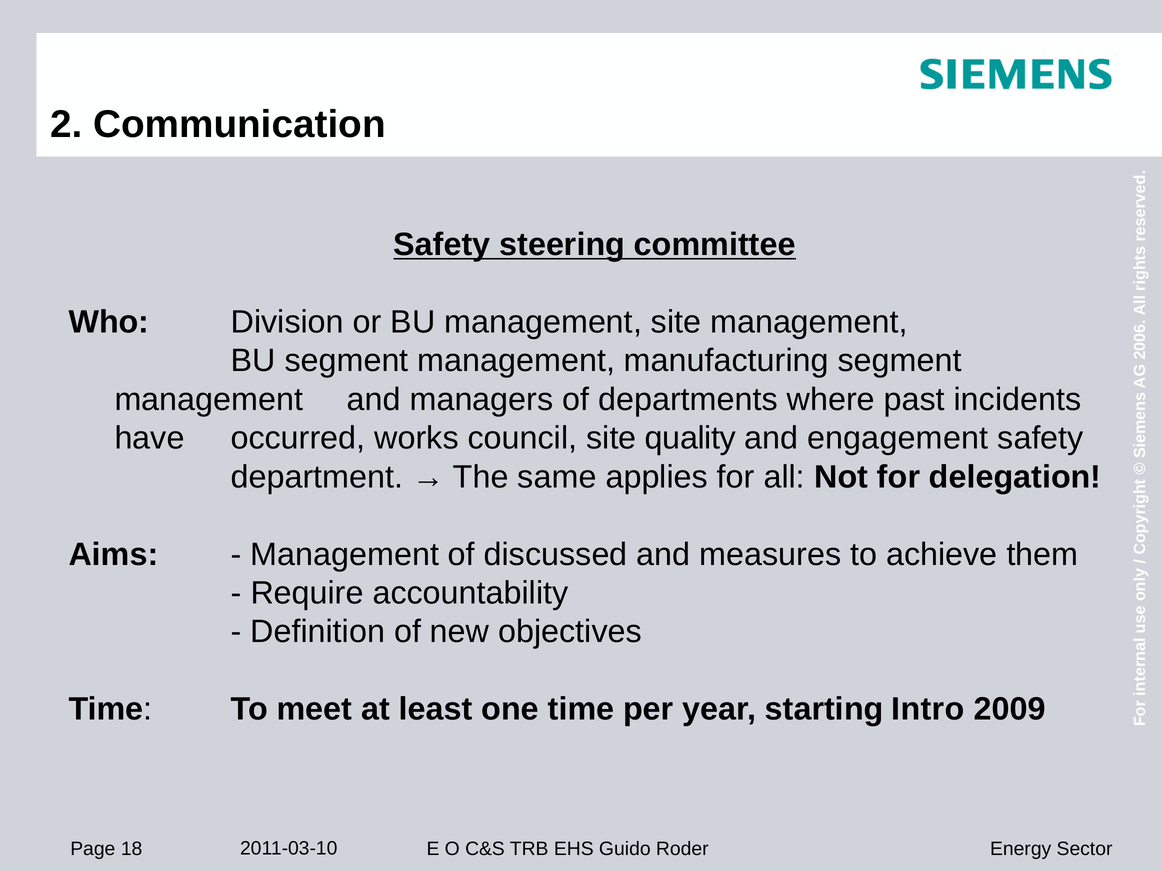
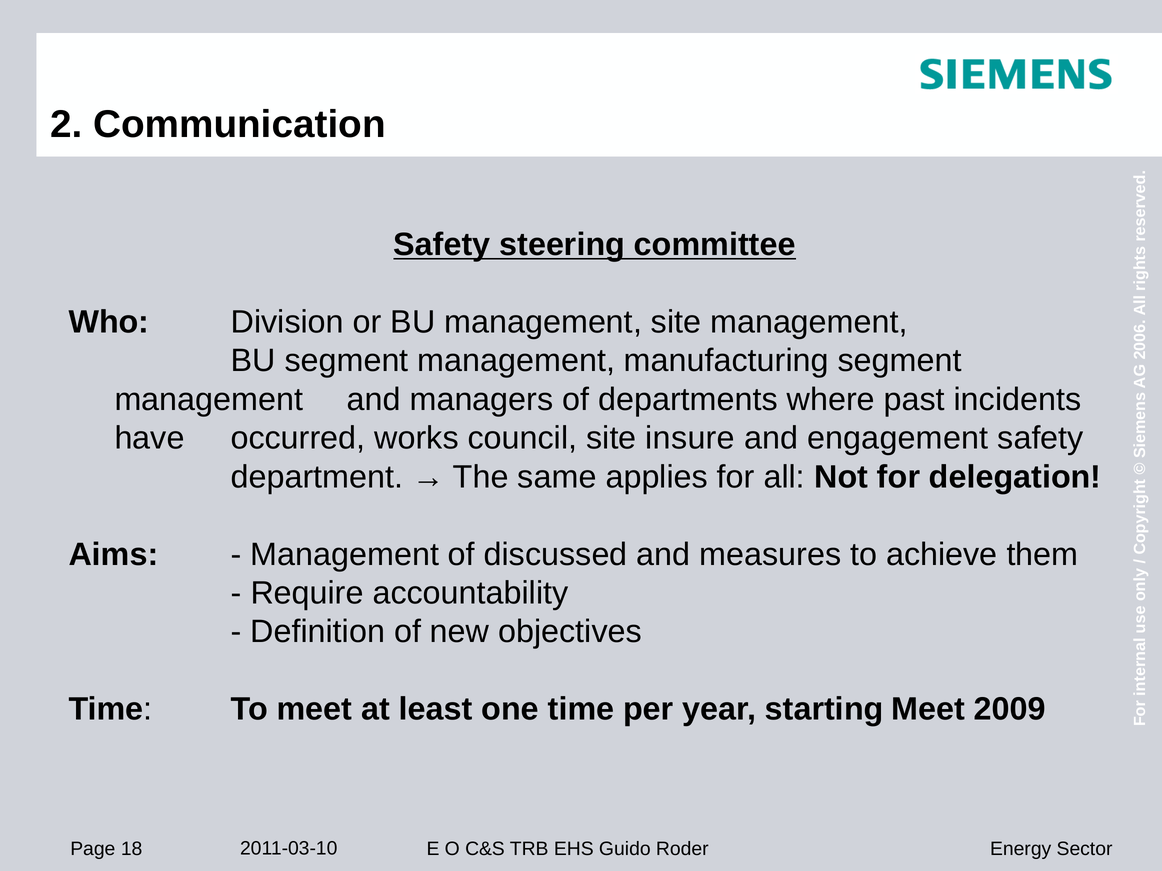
quality: quality -> insure (690, 438)
starting Intro: Intro -> Meet (928, 710)
